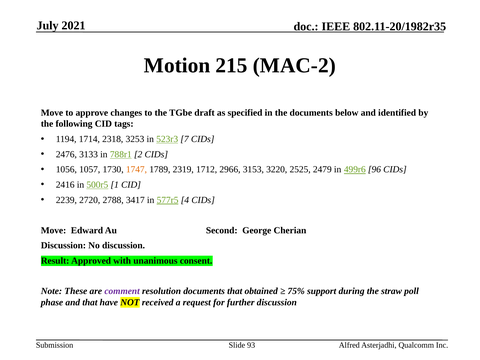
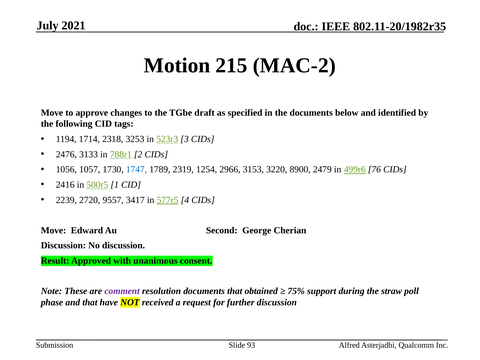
7: 7 -> 3 (185, 139)
1747 colour: orange -> blue (136, 170)
1712: 1712 -> 1254 (207, 170)
2525: 2525 -> 8900 (300, 170)
96: 96 -> 76 (374, 170)
2788: 2788 -> 9557 (113, 200)
